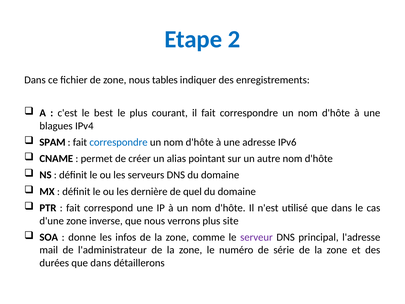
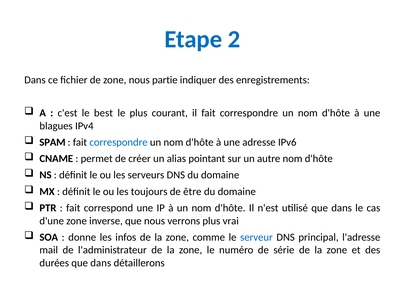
tables: tables -> partie (165, 80)
dernière: dernière -> toujours (149, 191)
quel: quel -> être (192, 191)
site: site -> vrai (231, 221)
serveur colour: purple -> blue (256, 237)
